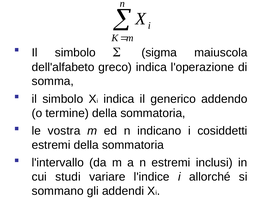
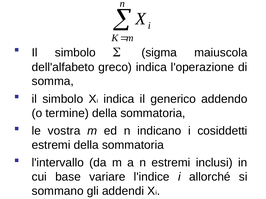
studi: studi -> base (68, 177)
